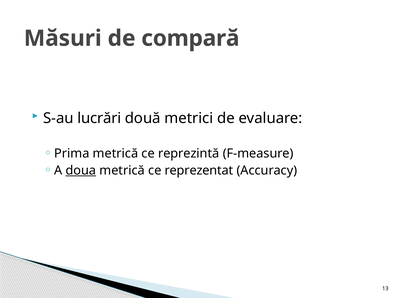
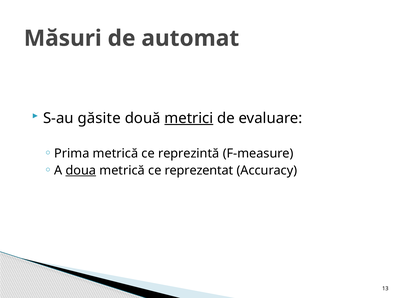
compară: compară -> automat (190, 38)
lucrări: lucrări -> găsite (99, 118)
metrici underline: none -> present (189, 118)
